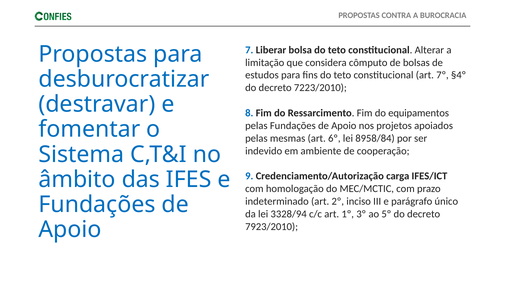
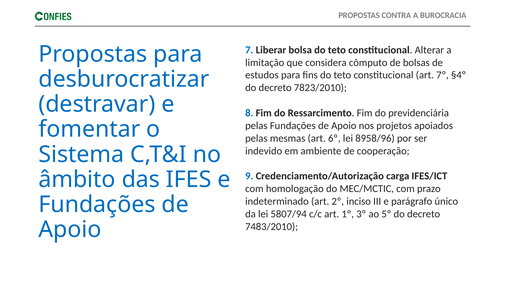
7223/2010: 7223/2010 -> 7823/2010 (320, 88)
equipamentos: equipamentos -> previdenciária (419, 113)
8958/84: 8958/84 -> 8958/96 (375, 138)
3328/94: 3328/94 -> 5807/94 (289, 214)
7923/2010: 7923/2010 -> 7483/2010 (272, 227)
